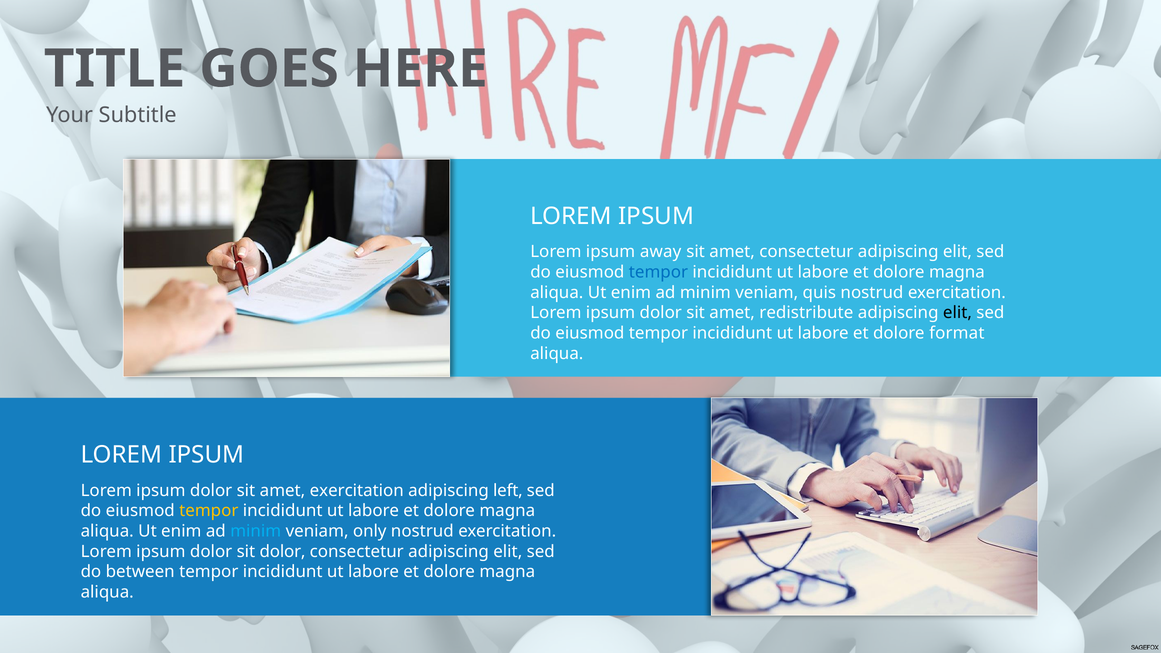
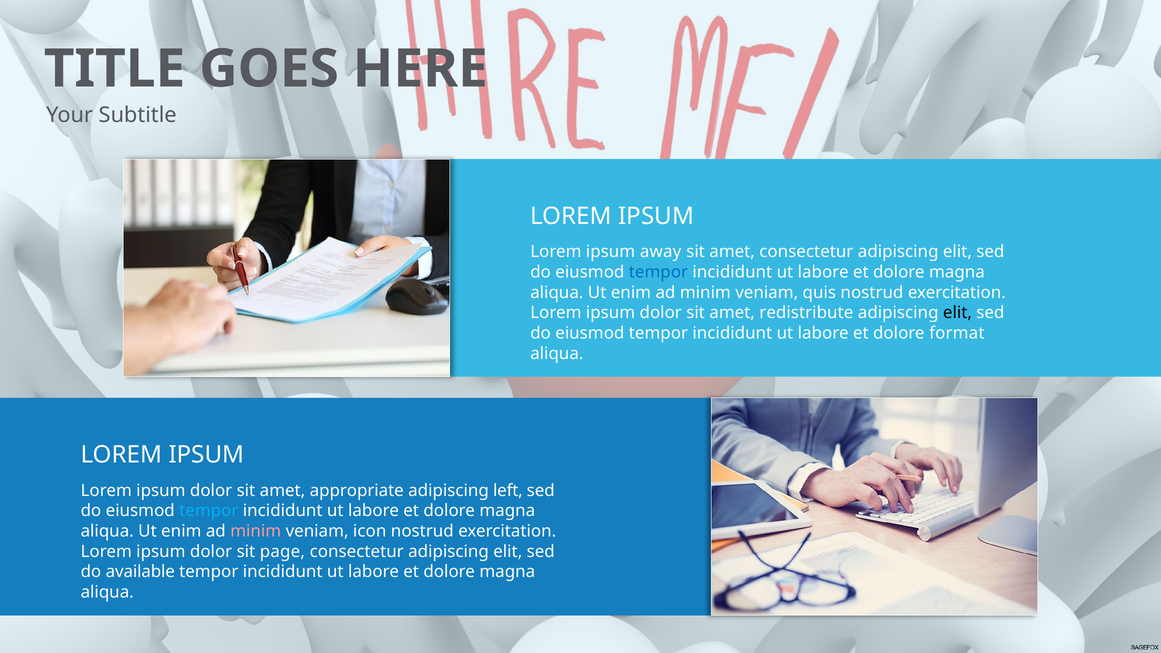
amet exercitation: exercitation -> appropriate (357, 491)
tempor colour: yellow -> light blue (209, 511)
minim colour: light blue -> pink (256, 531)
only: only -> icon (370, 531)
sit dolor: dolor -> page (282, 552)
between: between -> available (140, 572)
